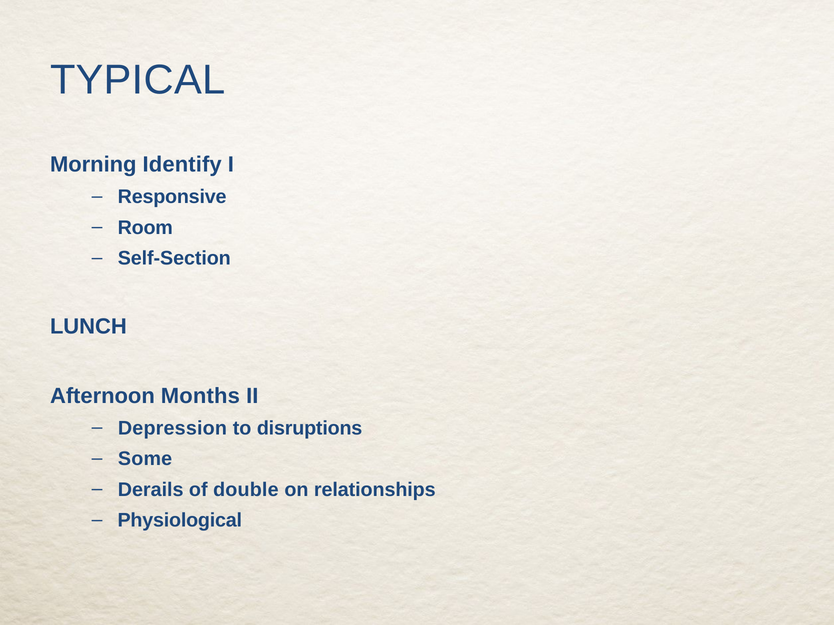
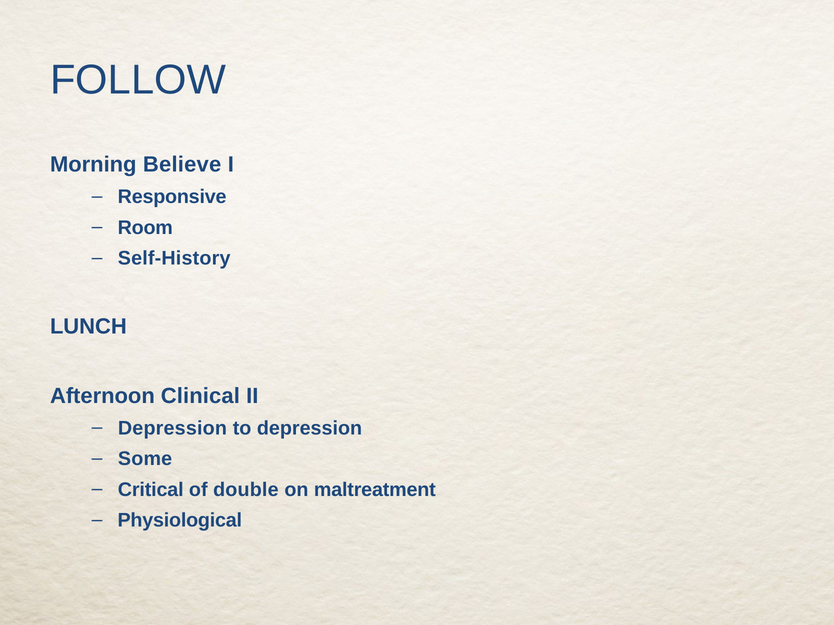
TYPICAL: TYPICAL -> FOLLOW (138, 80)
Identify: Identify -> Believe (182, 165)
Self-Section: Self-Section -> Self-History (174, 259)
Months: Months -> Clinical (200, 396)
to disruptions: disruptions -> depression (309, 428)
Derails: Derails -> Critical (151, 490)
relationships: relationships -> maltreatment (375, 490)
